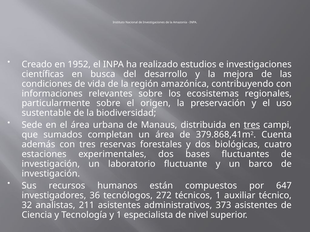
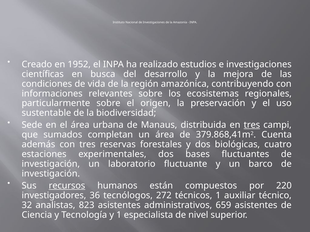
recursos underline: none -> present (67, 186)
647: 647 -> 220 (284, 186)
211: 211 -> 823 (87, 205)
373: 373 -> 659 (223, 205)
